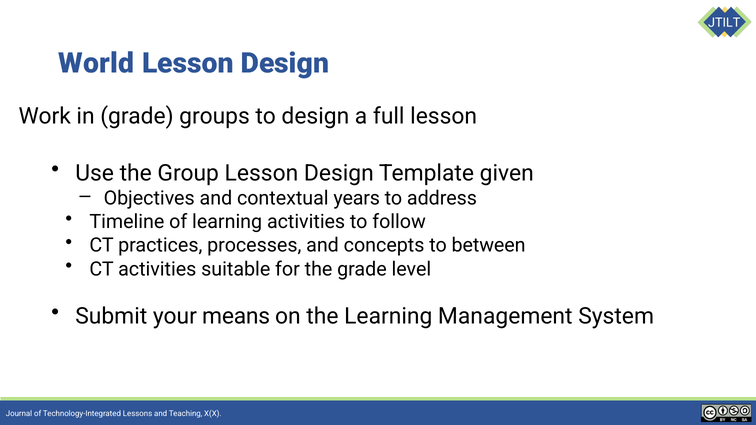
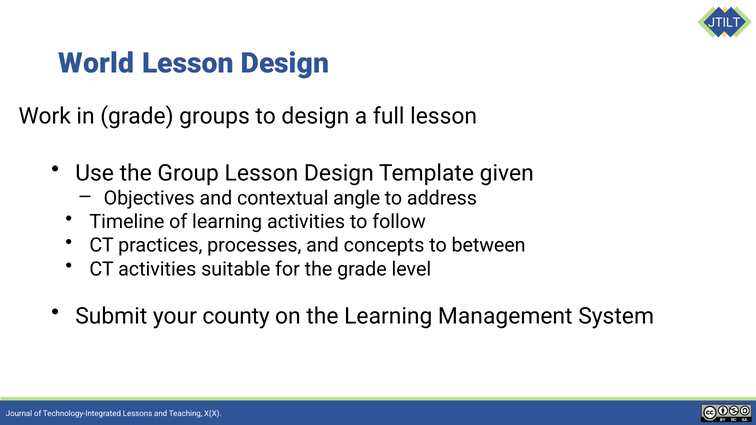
years: years -> angle (357, 198)
means: means -> county (236, 316)
